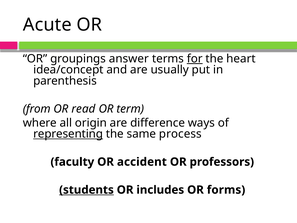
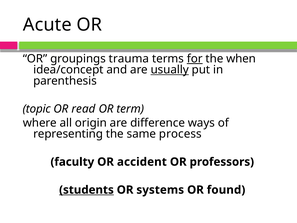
answer: answer -> trauma (129, 59)
heart: heart -> when (241, 59)
usually underline: none -> present (170, 70)
from: from -> topic (37, 109)
representing underline: present -> none (68, 134)
includes: includes -> systems (160, 190)
forms: forms -> found (226, 190)
